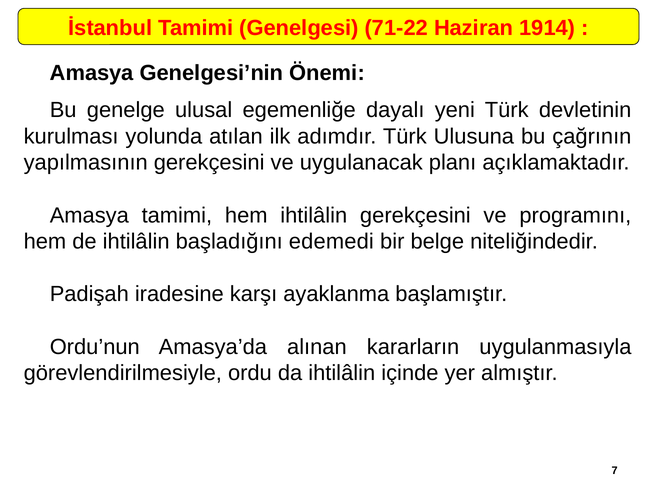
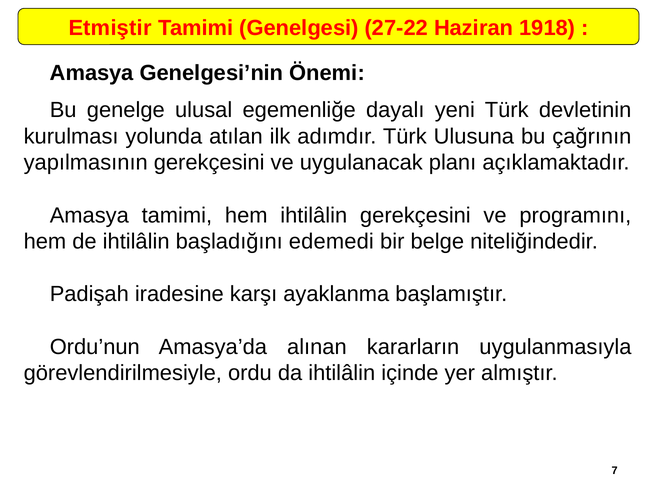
İstanbul: İstanbul -> Etmiştir (110, 28)
71-22: 71-22 -> 27-22 (396, 28)
1914: 1914 -> 1918 (547, 28)
